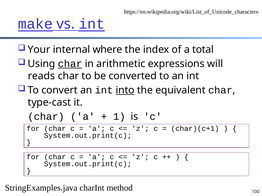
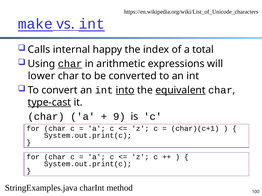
Your: Your -> Calls (39, 50)
where: where -> happy (107, 50)
reads: reads -> lower (41, 76)
equivalent underline: none -> present (180, 90)
type-cast underline: none -> present (49, 103)
1: 1 -> 9 (119, 117)
